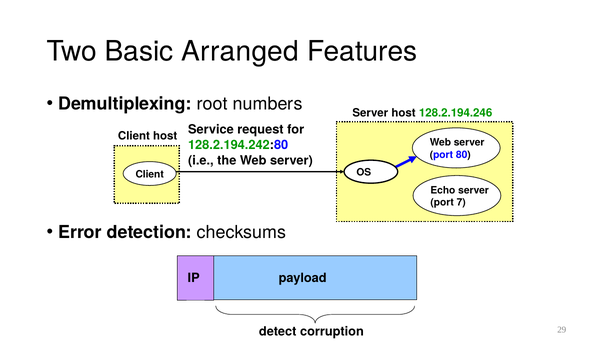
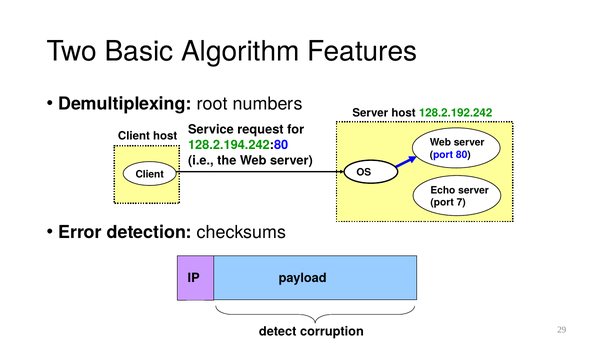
Arranged: Arranged -> Algorithm (240, 51)
128.2.194.246: 128.2.194.246 -> 128.2.192.242 (456, 113)
